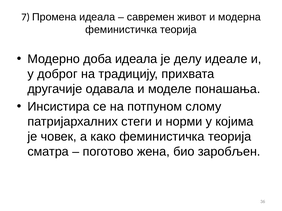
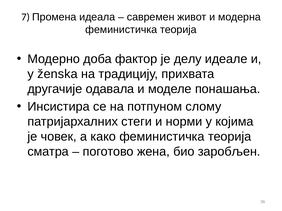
доба идеала: идеала -> фактор (136, 59)
доброг: доброг -> ženska (57, 74)
